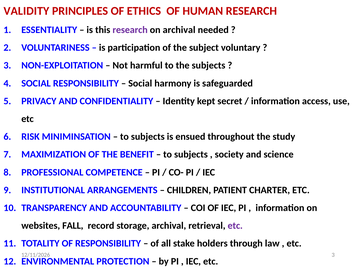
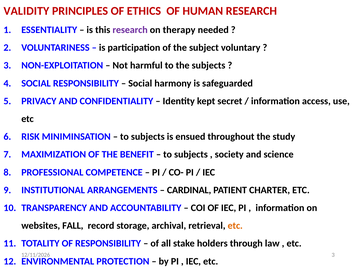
on archival: archival -> therapy (179, 30)
CHILDREN: CHILDREN -> CARDINAL (189, 190)
etc colour: purple -> orange (235, 226)
